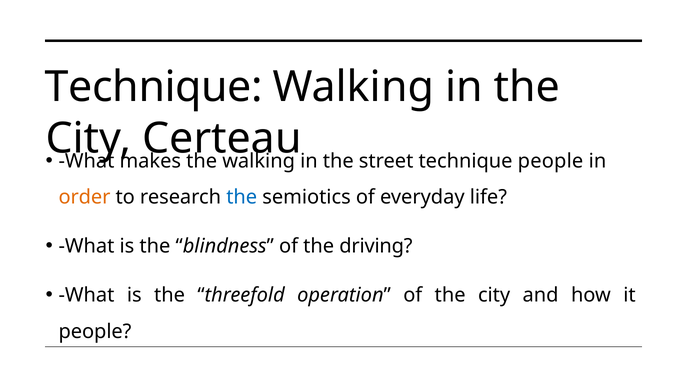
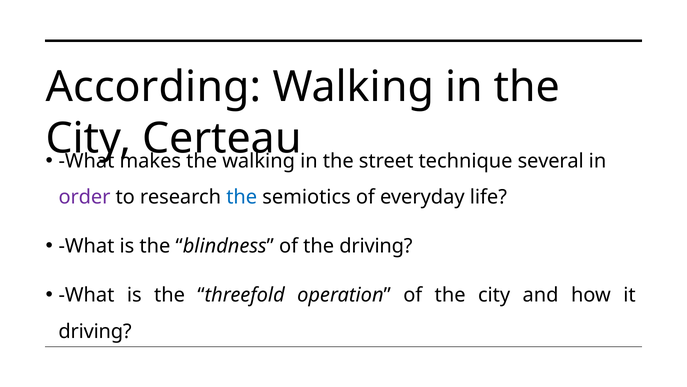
Technique: Technique -> According (154, 87)
technique people: people -> several (551, 161)
order colour: orange -> purple (84, 197)
people: people -> driving (95, 331)
